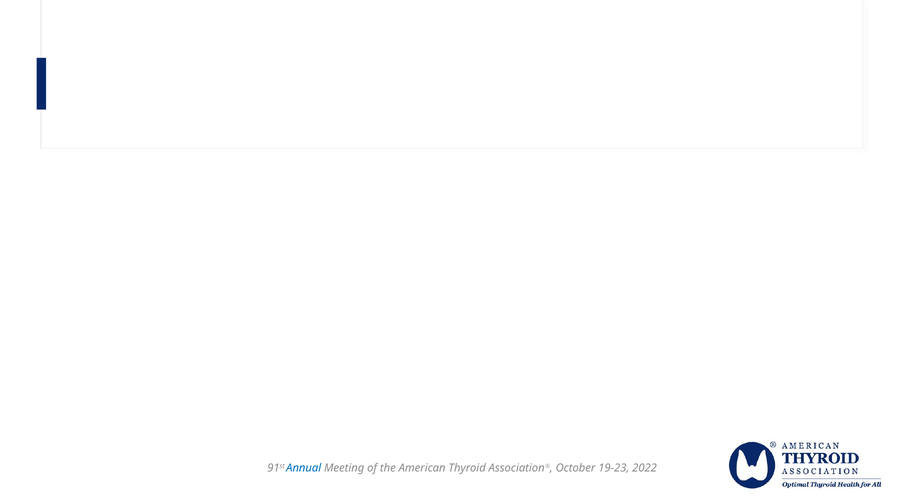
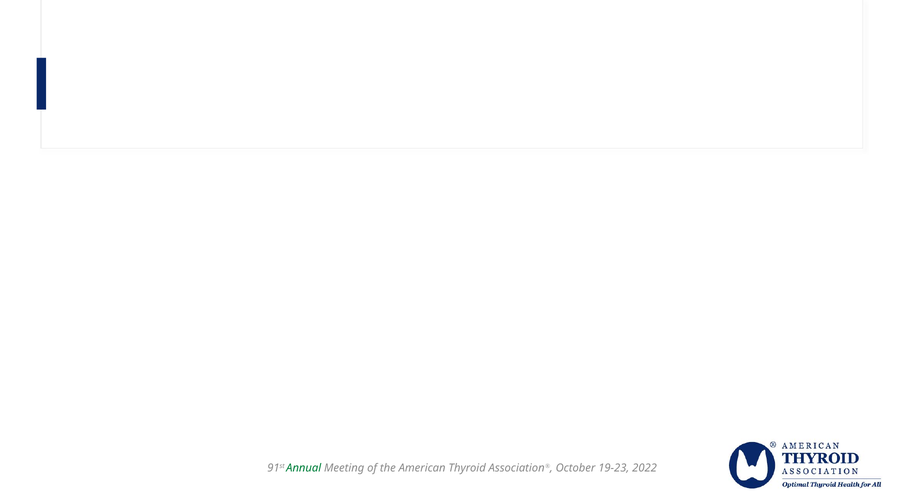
Annual colour: blue -> green (304, 468)
